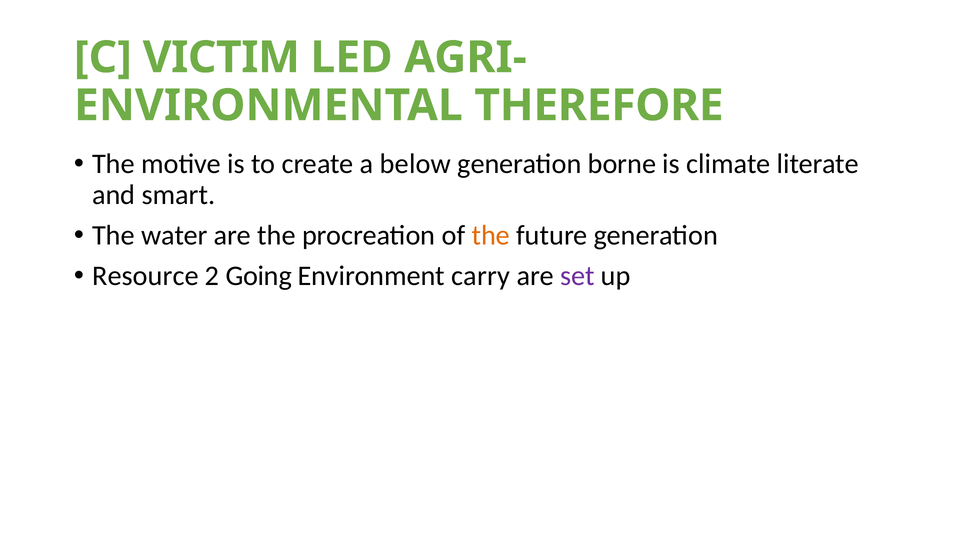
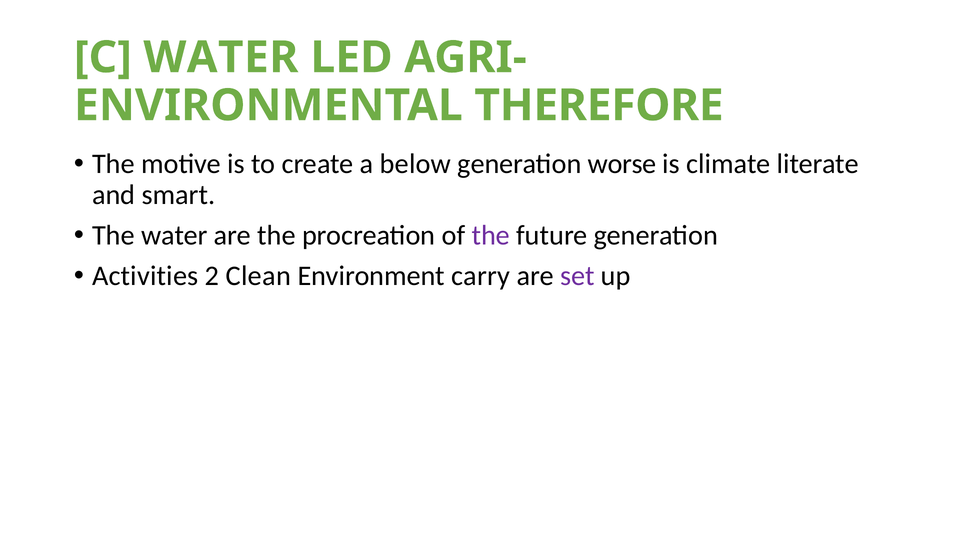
C VICTIM: VICTIM -> WATER (221, 57)
borne: borne -> worse (622, 164)
the colour: orange -> purple (491, 235)
Resource: Resource -> Activities (145, 276)
Going: Going -> Clean (258, 276)
